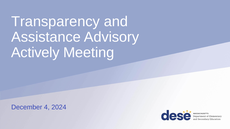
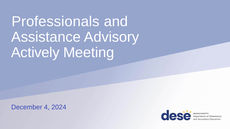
Transparency: Transparency -> Professionals (56, 22)
